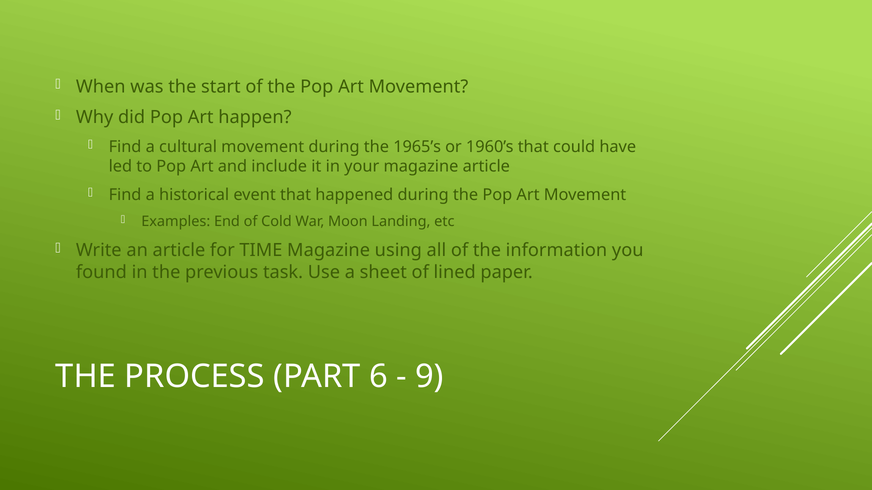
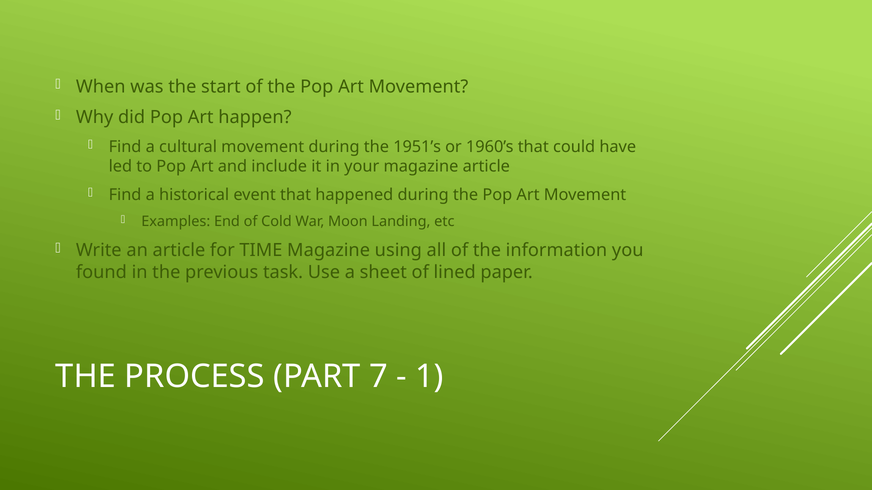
1965’s: 1965’s -> 1951’s (417, 147)
6: 6 -> 7 (378, 377)
9: 9 -> 1 (430, 377)
